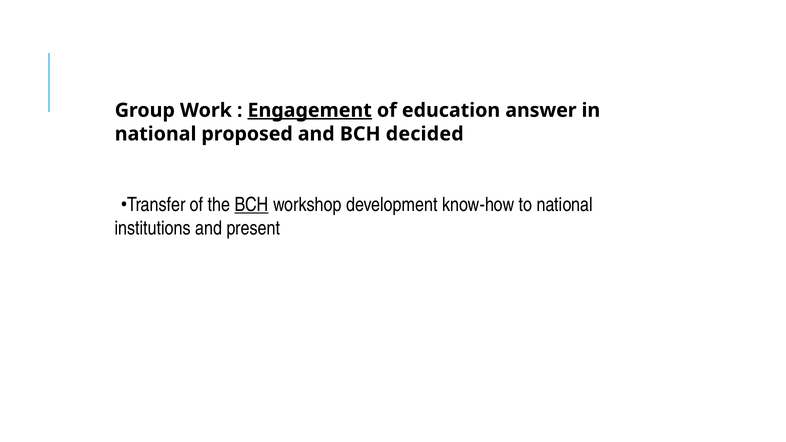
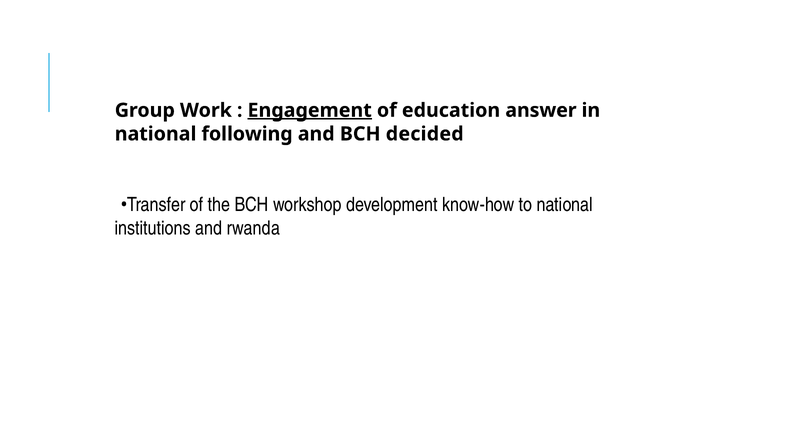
proposed: proposed -> following (247, 134)
BCH underline: present -> none (252, 205)
present: present -> rwanda (253, 228)
